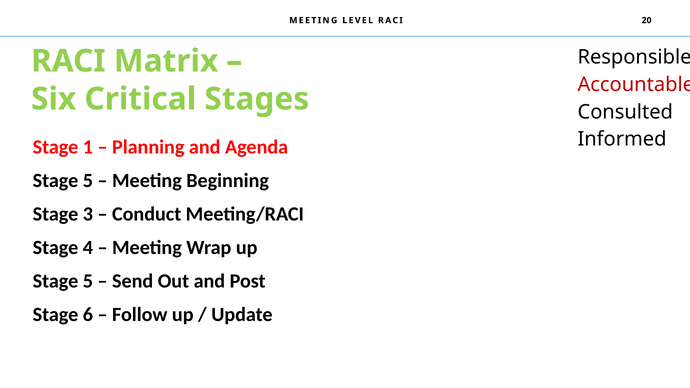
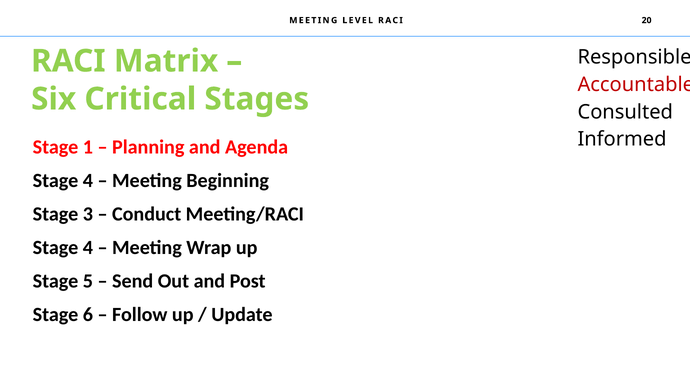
5: 5 -> 4 (88, 181)
